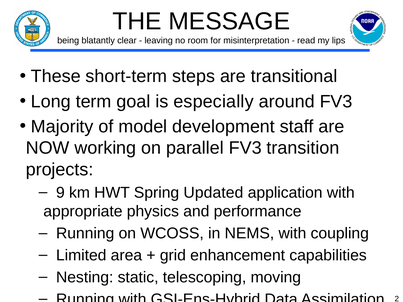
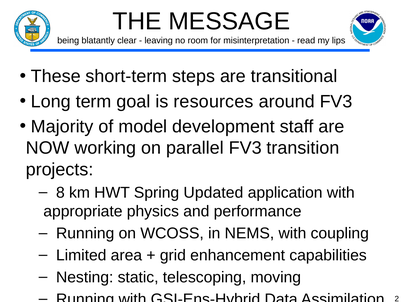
especially: especially -> resources (214, 102)
9: 9 -> 8 (60, 193)
